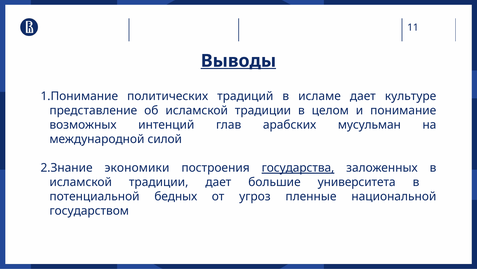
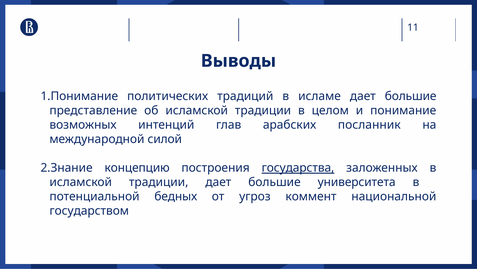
Выводы underline: present -> none (238, 61)
исламе дает культуре: культуре -> большие (411, 96)
мусульман: мусульман -> посланник (369, 125)
экономики: экономики -> концепцию (137, 168)
пленные: пленные -> коммент (311, 196)
